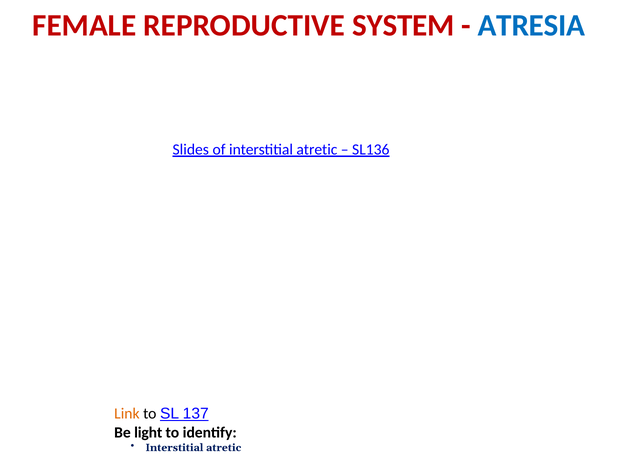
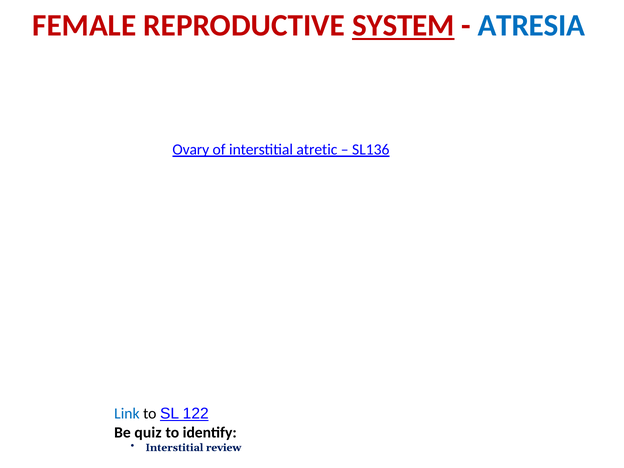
SYSTEM underline: none -> present (403, 25)
Slides: Slides -> Ovary (191, 150)
Link colour: orange -> blue (127, 414)
137: 137 -> 122 (196, 414)
light: light -> quiz (148, 432)
atretic: atretic -> review (224, 448)
